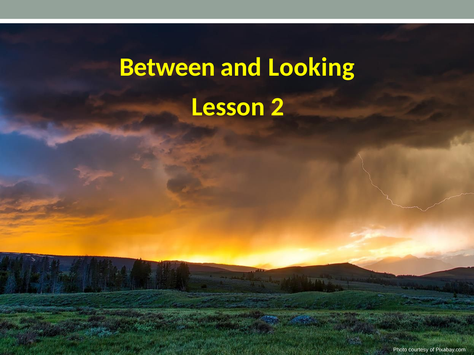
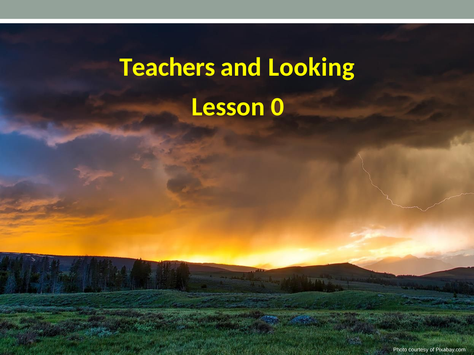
Between: Between -> Teachers (167, 67)
2: 2 -> 0 (277, 107)
